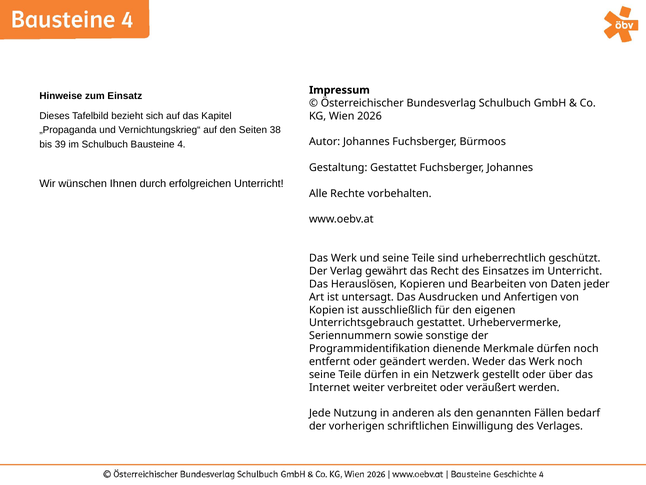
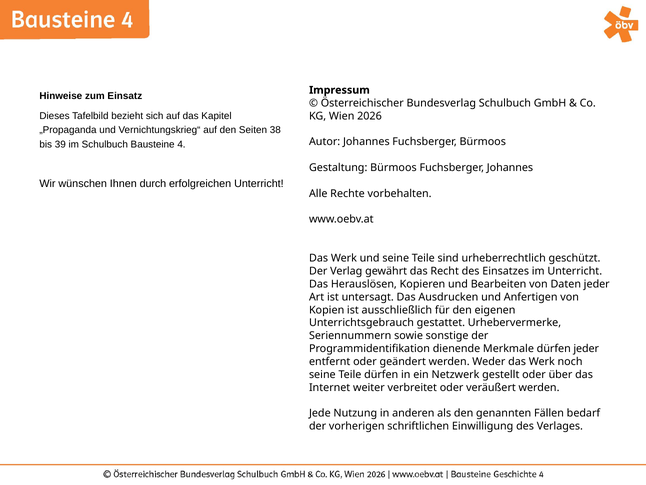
Gestaltung Gestattet: Gestattet -> Bürmoos (393, 168)
dürfen noch: noch -> jeder (586, 348)
